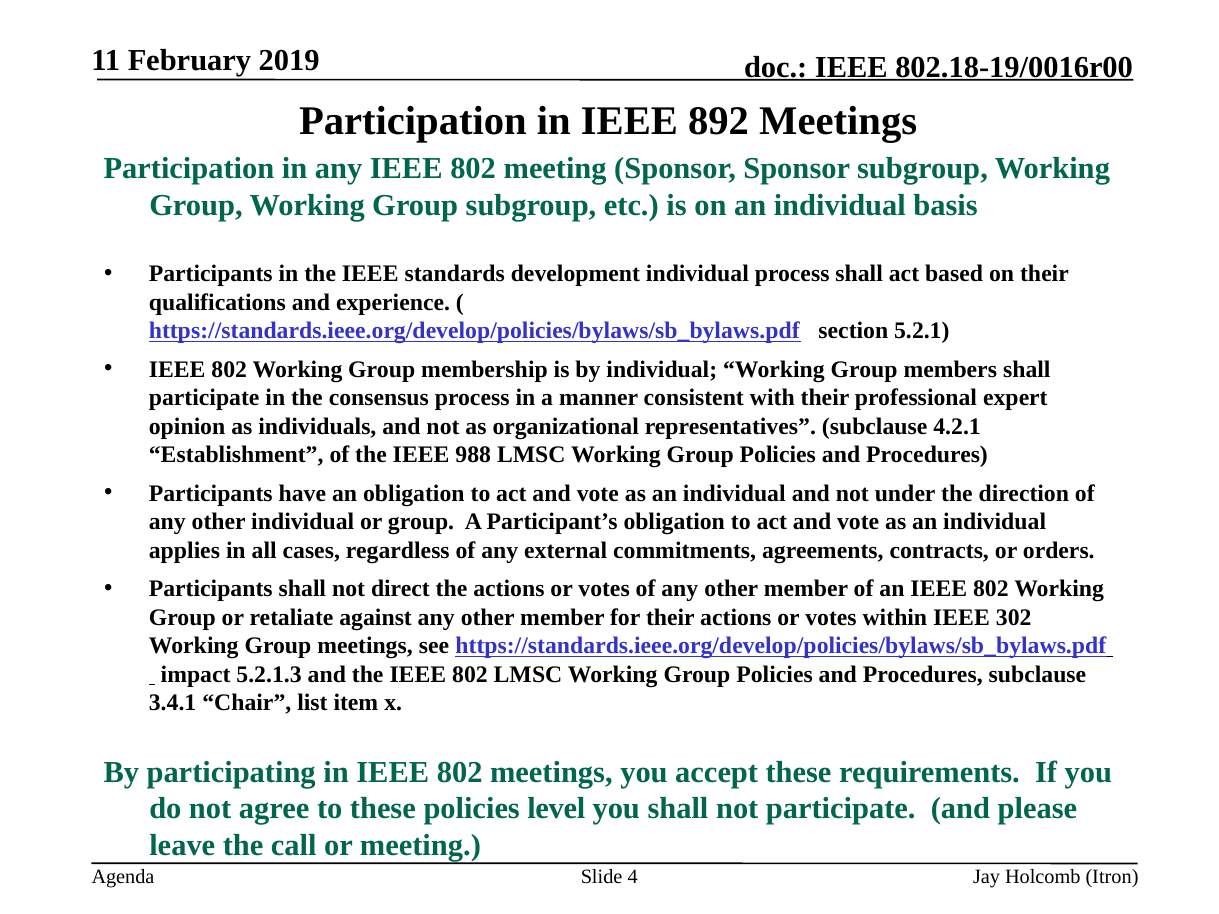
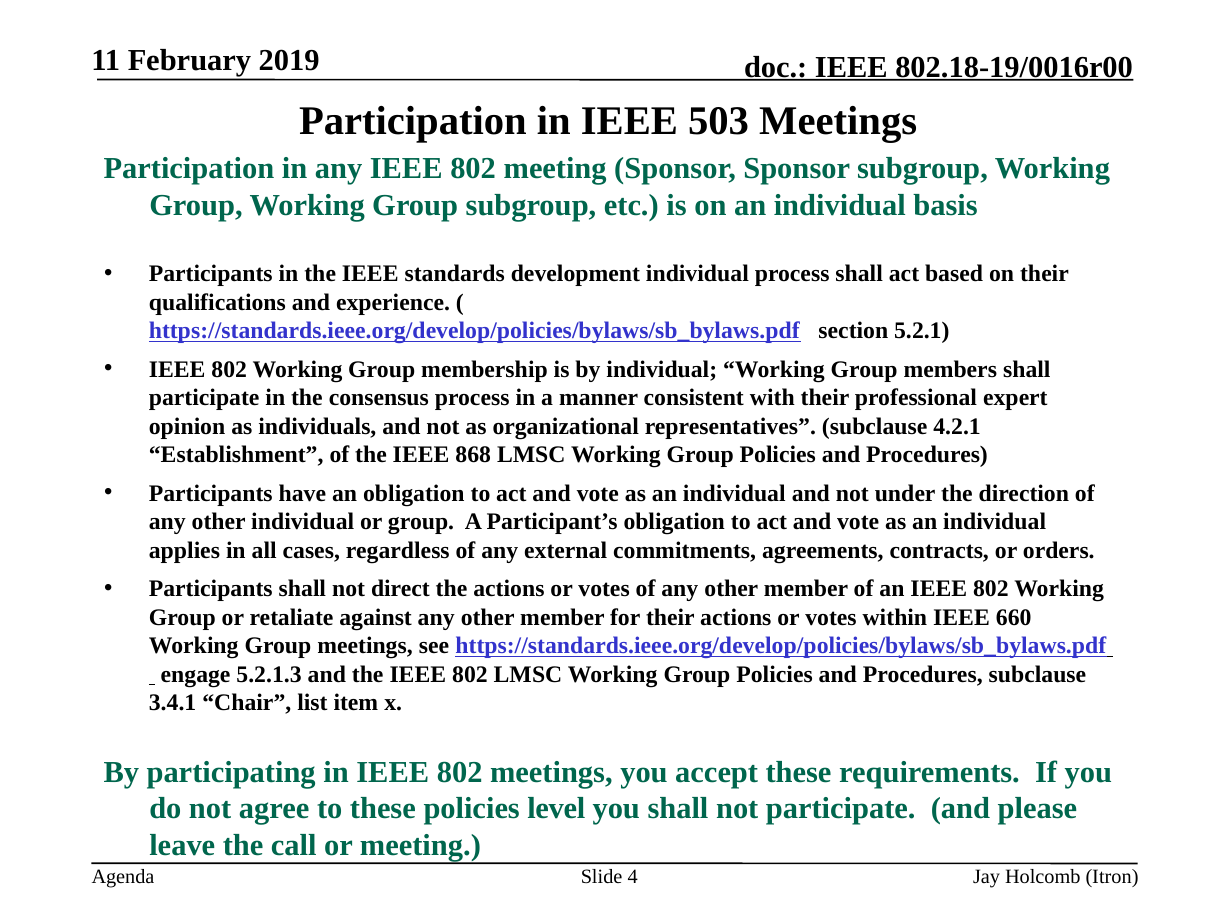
892: 892 -> 503 (719, 122)
988: 988 -> 868 (473, 455)
302: 302 -> 660 (1014, 618)
impact: impact -> engage (196, 674)
